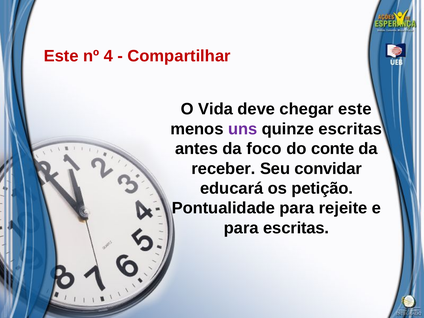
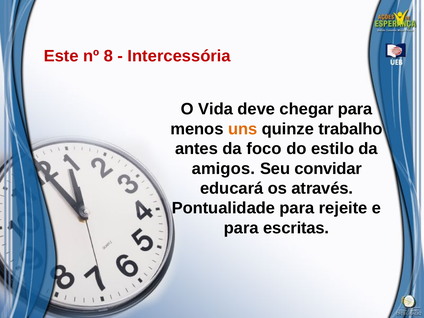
4: 4 -> 8 (108, 56)
Compartilhar: Compartilhar -> Intercessória (179, 56)
chegar este: este -> para (355, 109)
uns colour: purple -> orange (243, 129)
quinze escritas: escritas -> trabalho (351, 129)
conte: conte -> estilo (333, 149)
receber: receber -> amigos (223, 169)
petição: petição -> através (322, 188)
